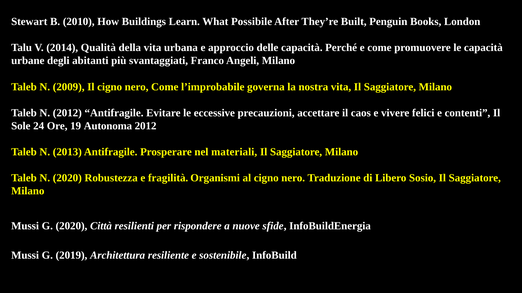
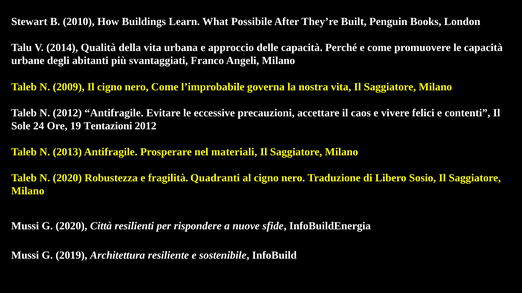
Autonoma: Autonoma -> Tentazioni (108, 126)
Organismi: Organismi -> Quadranti (215, 178)
